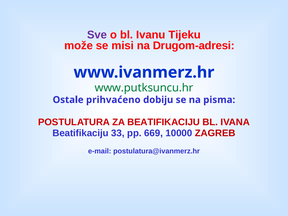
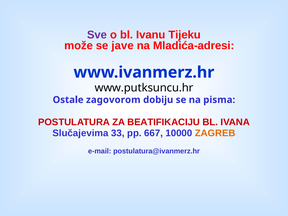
misi: misi -> jave (123, 46)
Drugom-adresi: Drugom-adresi -> Mladića-adresi (194, 46)
www.putksuncu.hr colour: green -> black (144, 88)
prihvaćeno: prihvaćeno -> zagovorom (113, 100)
Beatifikaciju: Beatifikaciju -> Slučajevima (80, 133)
669: 669 -> 667 (154, 133)
ZAGREB colour: red -> orange (215, 133)
